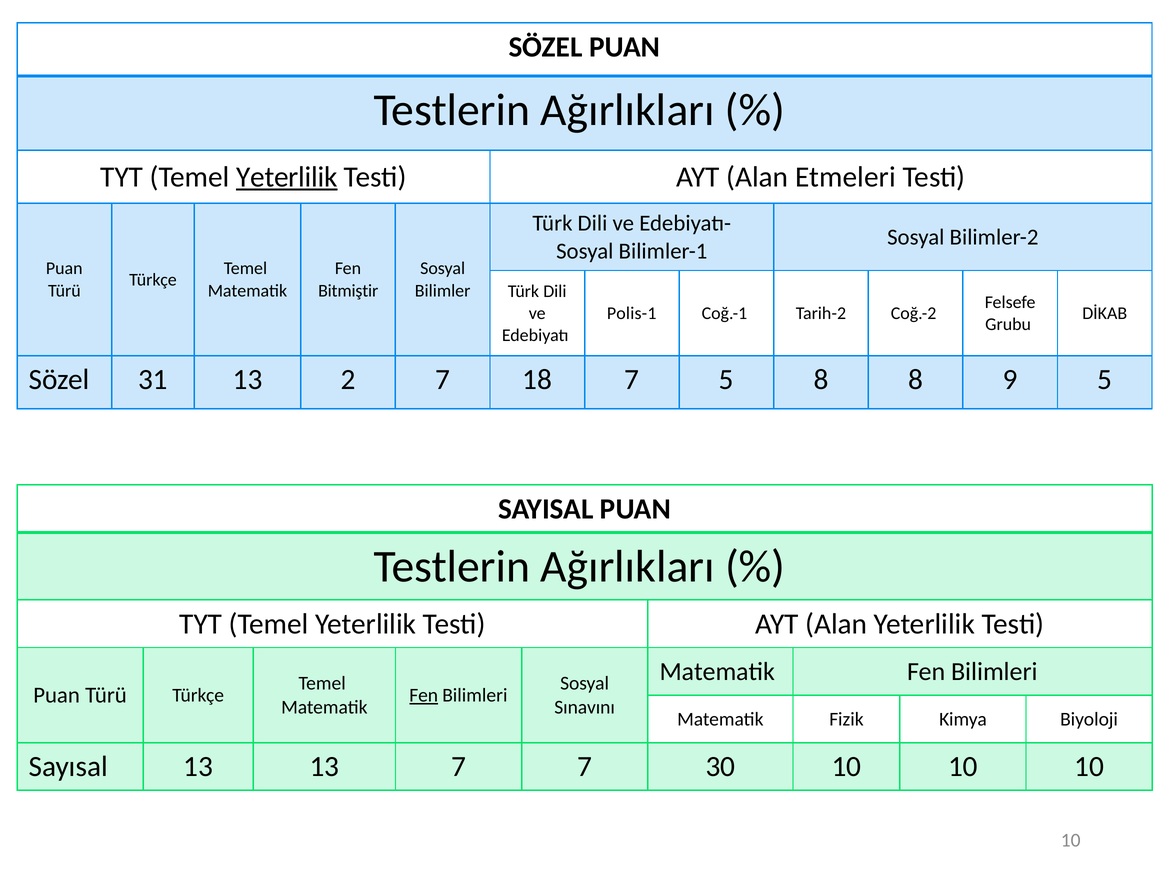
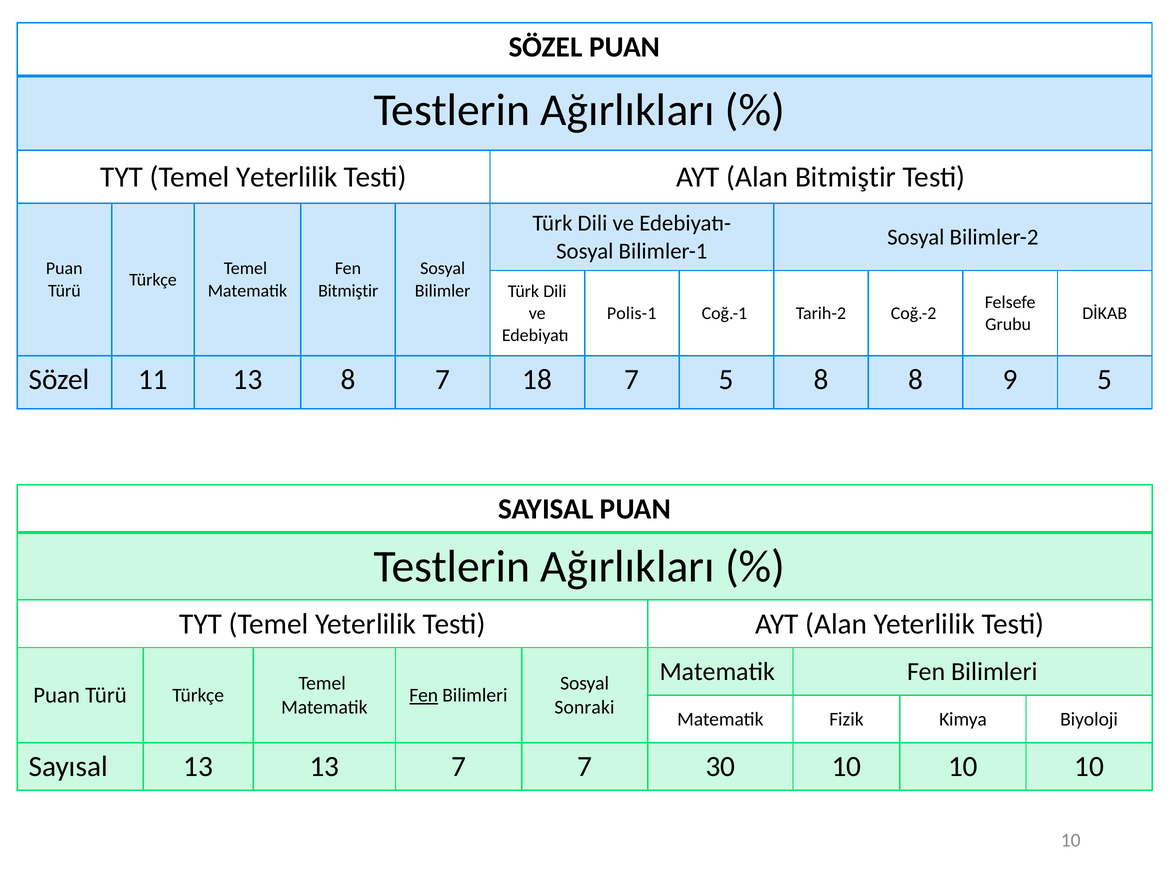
Yeterlilik underline: present -> none (287, 177)
Alan Etmeleri: Etmeleri -> Bitmiştir (845, 177)
31: 31 -> 11 (153, 380)
13 2: 2 -> 8 (348, 380)
Sınavını: Sınavını -> Sonraki (584, 707)
